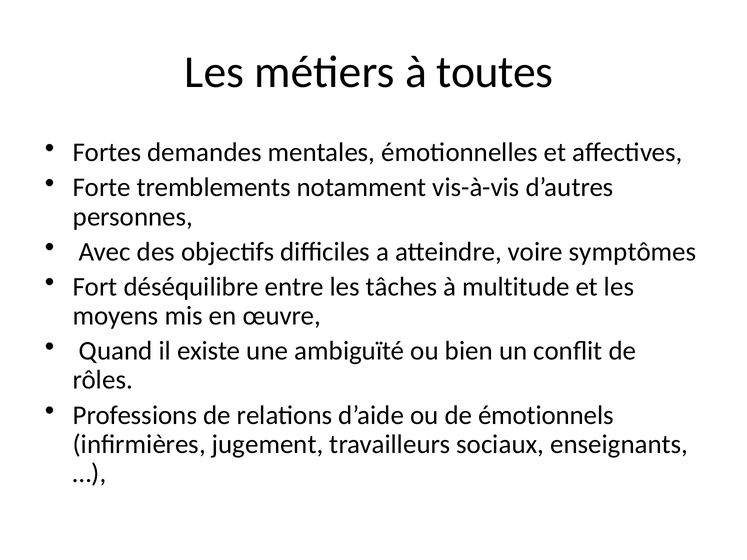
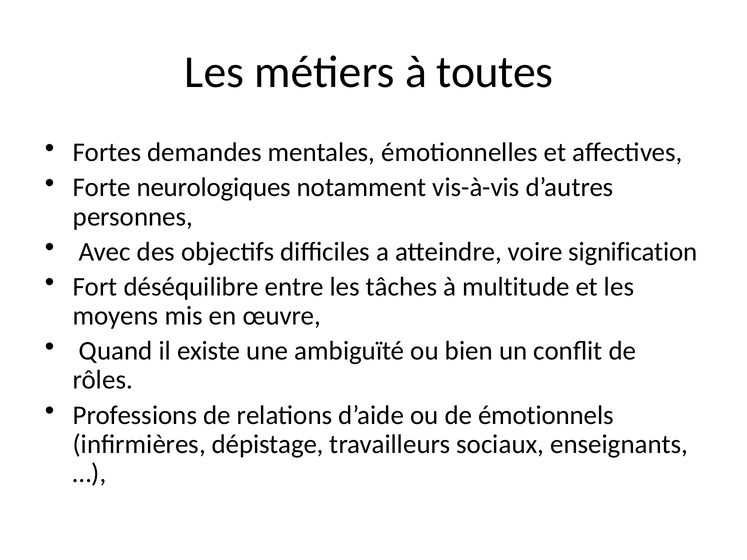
tremblements: tremblements -> neurologiques (214, 188)
symptômes: symptômes -> signification (633, 252)
jugement: jugement -> dépistage (268, 444)
